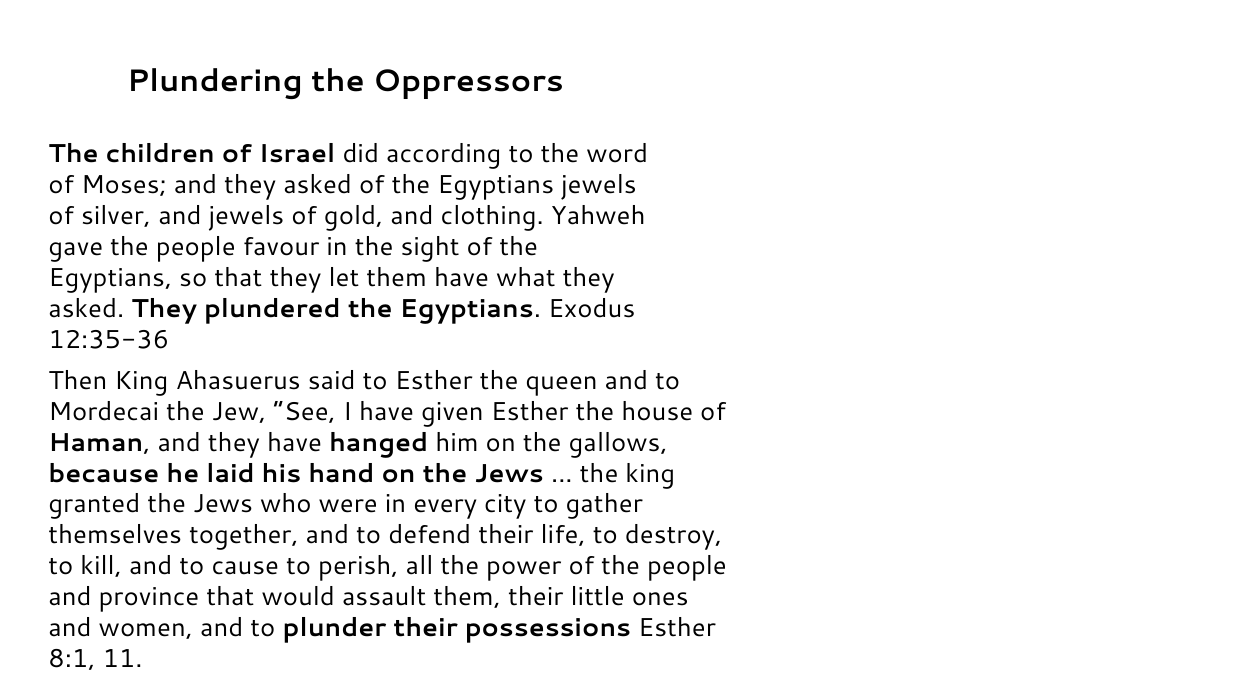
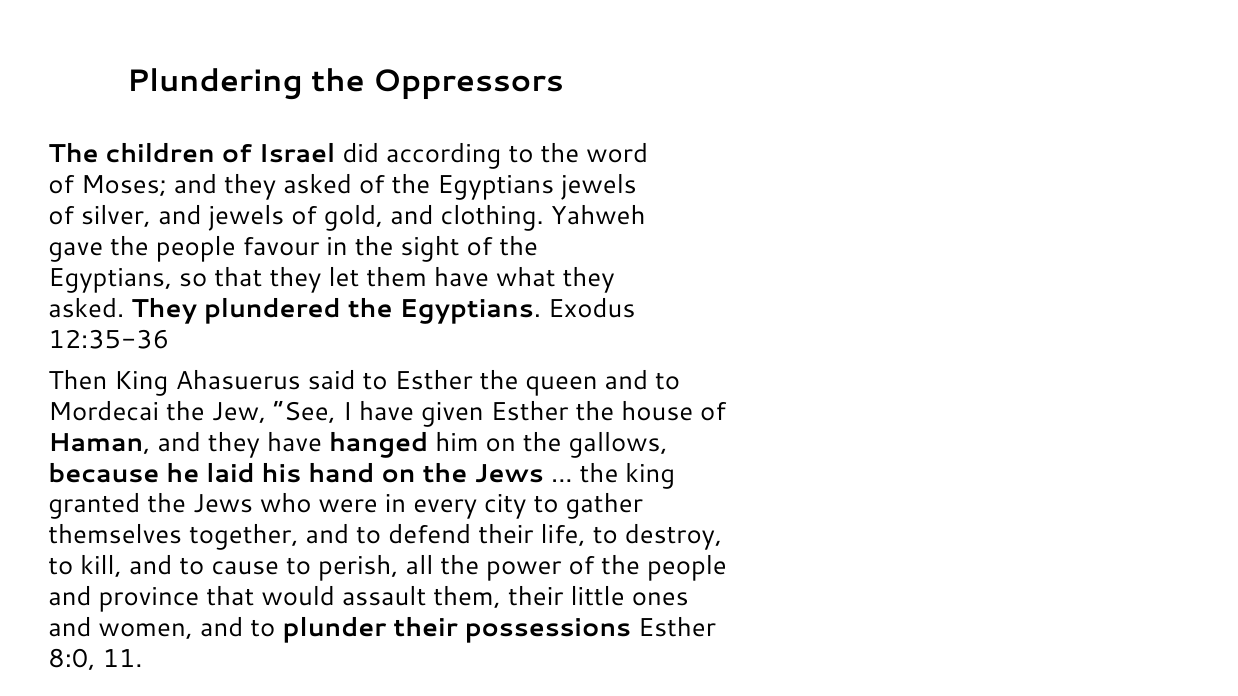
8:1: 8:1 -> 8:0 (72, 660)
